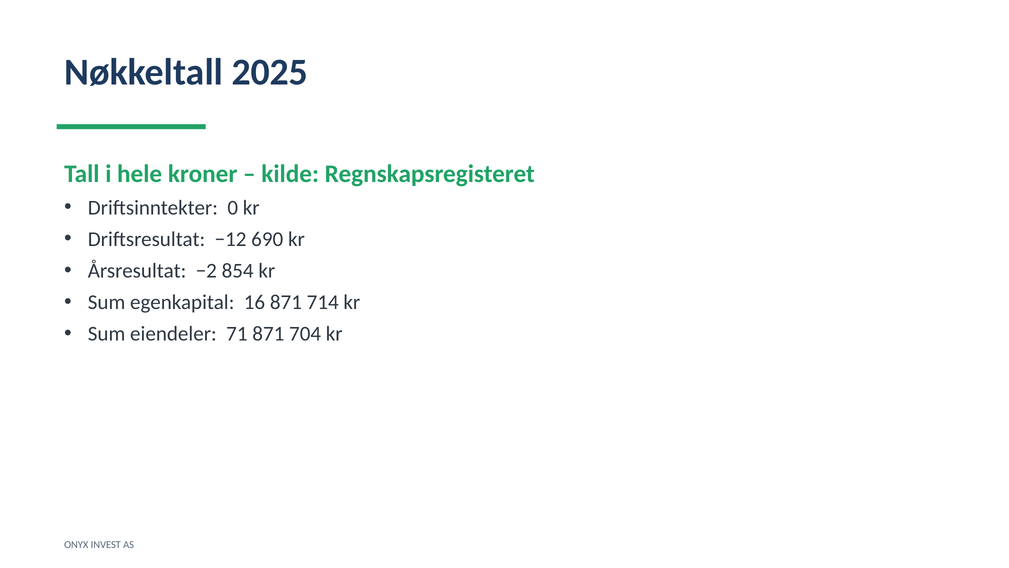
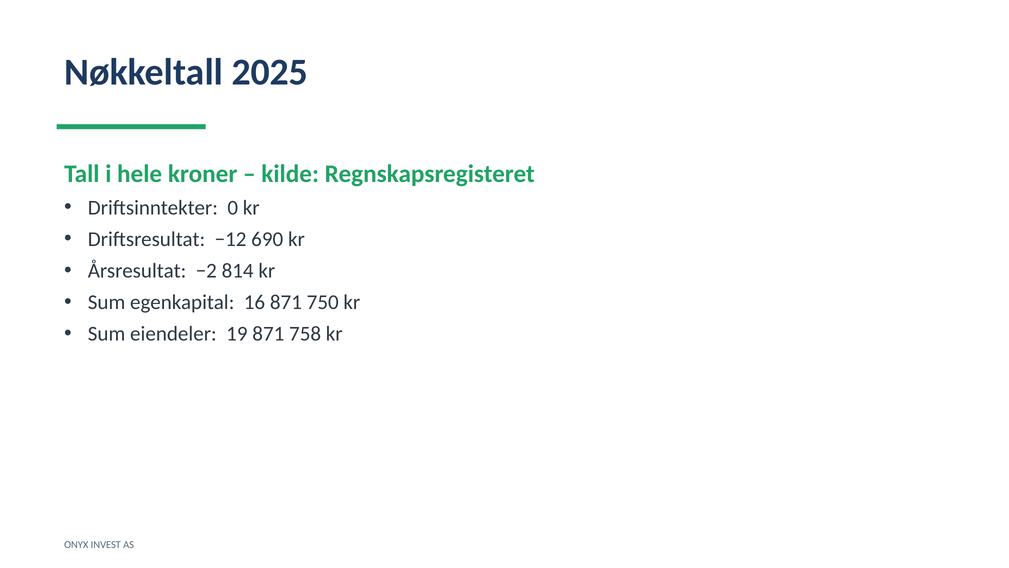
854: 854 -> 814 (238, 271)
714: 714 -> 750 (323, 302)
71: 71 -> 19 (237, 334)
704: 704 -> 758 (305, 334)
